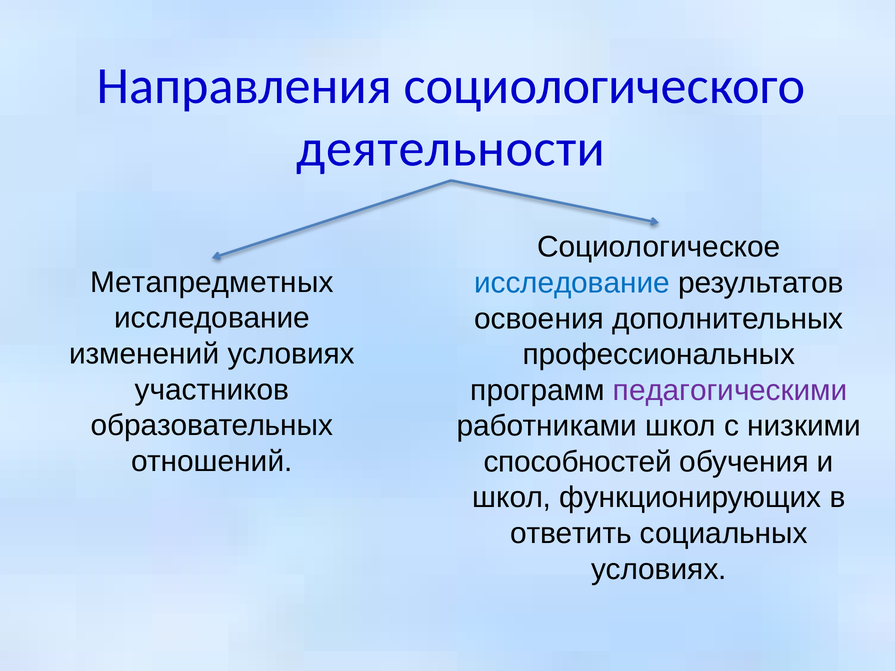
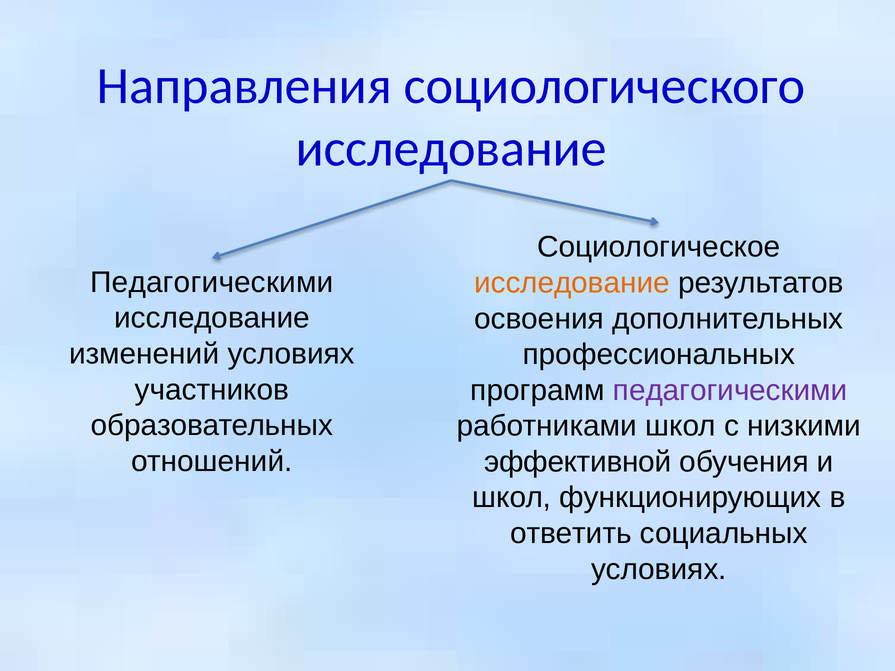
деятельности: деятельности -> исследование (451, 149)
Метапредметных: Метапредметных -> Педагогическими (212, 282)
исследование colour: blue -> orange (572, 283)
способностей: способностей -> эффективной (578, 462)
